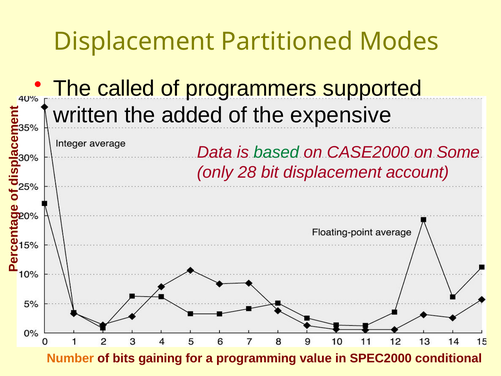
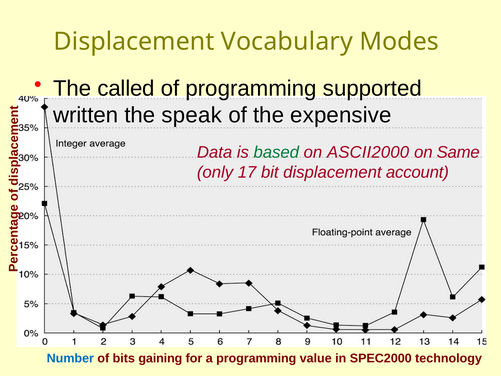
Partitioned: Partitioned -> Vocabulary (287, 41)
of programmers: programmers -> programming (251, 88)
added: added -> speak (192, 115)
CASE2000: CASE2000 -> ASCII2000 (368, 152)
Some: Some -> Same (458, 152)
28: 28 -> 17 (247, 172)
Number colour: orange -> blue (70, 358)
conditional: conditional -> technology (449, 358)
